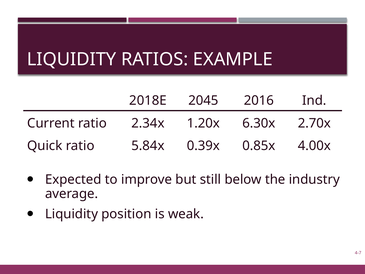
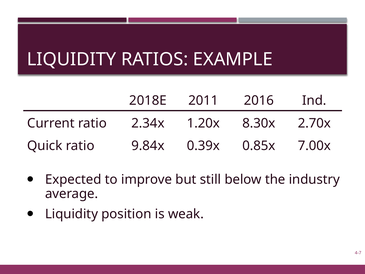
2045: 2045 -> 2011 (203, 100)
6.30x: 6.30x -> 8.30x (259, 123)
5.84x: 5.84x -> 9.84x (148, 146)
4.00x: 4.00x -> 7.00x (314, 146)
